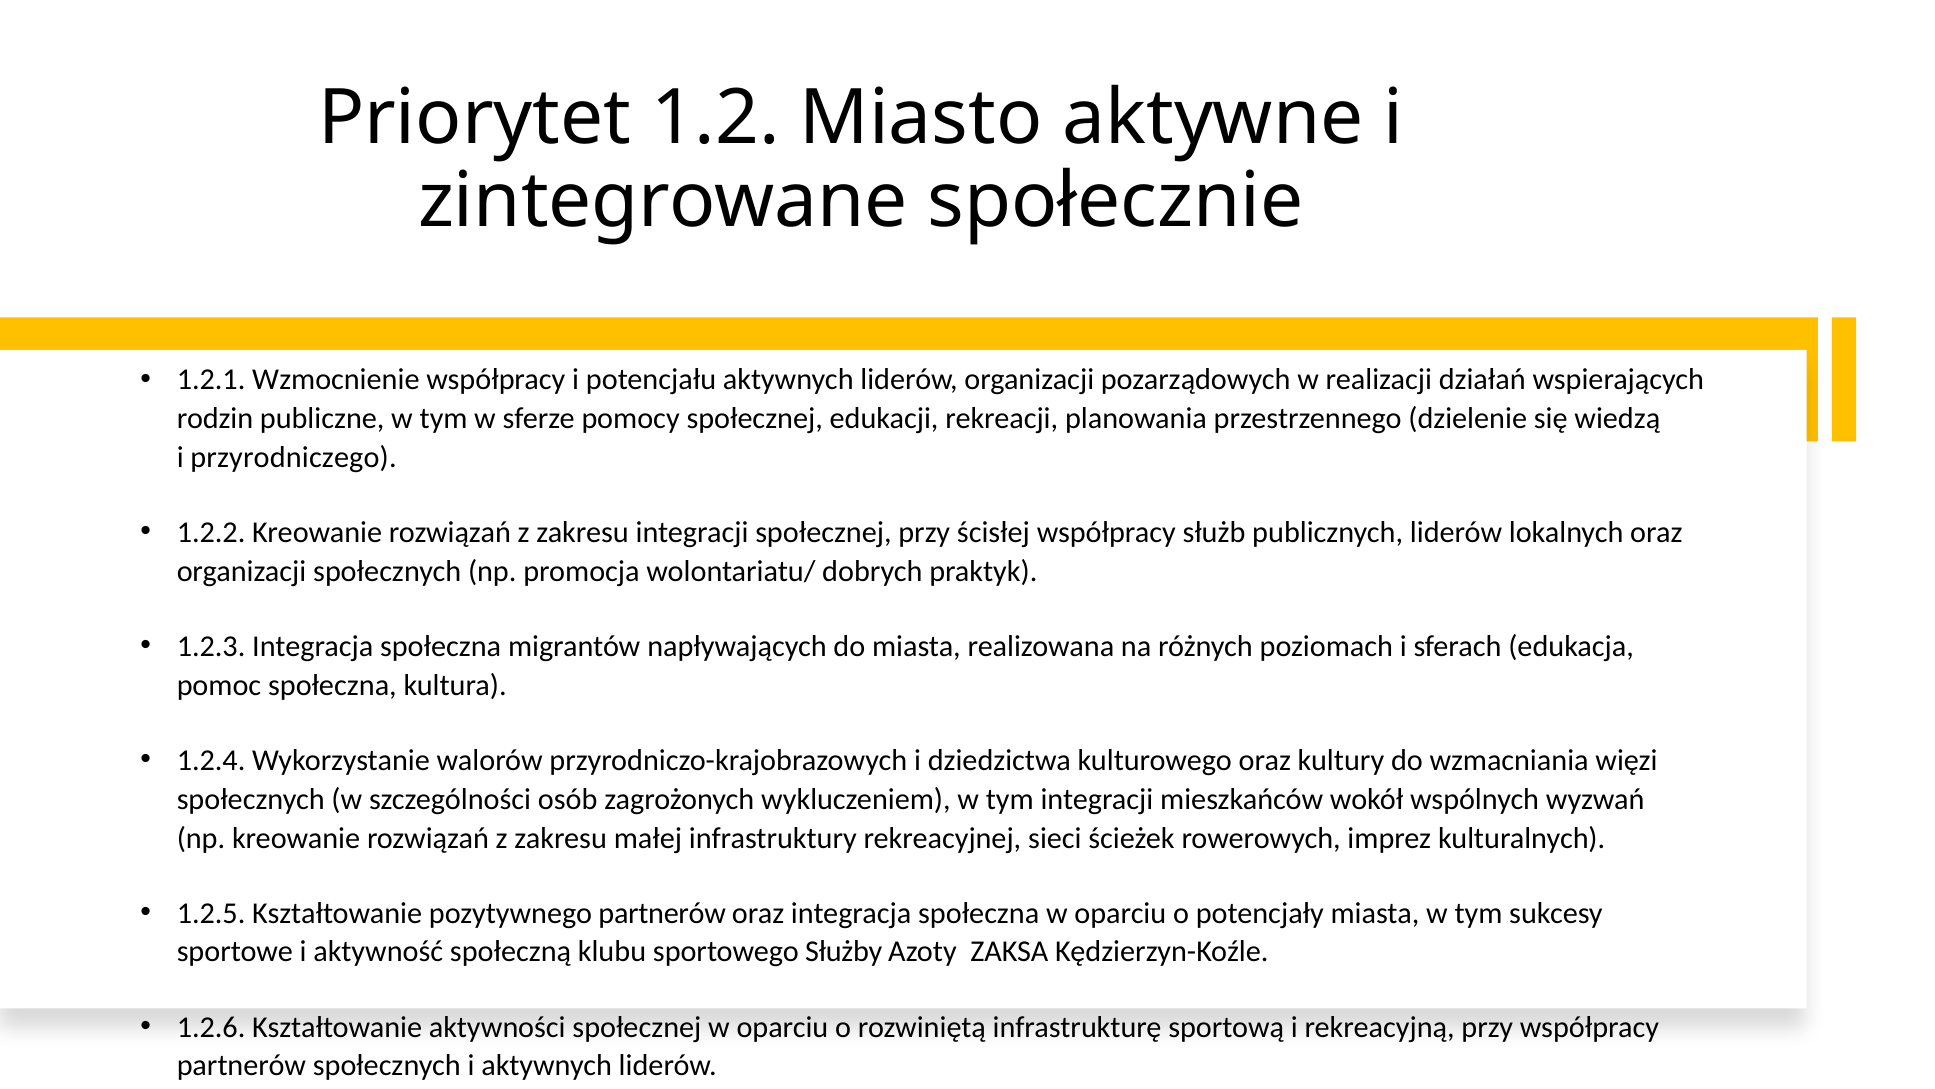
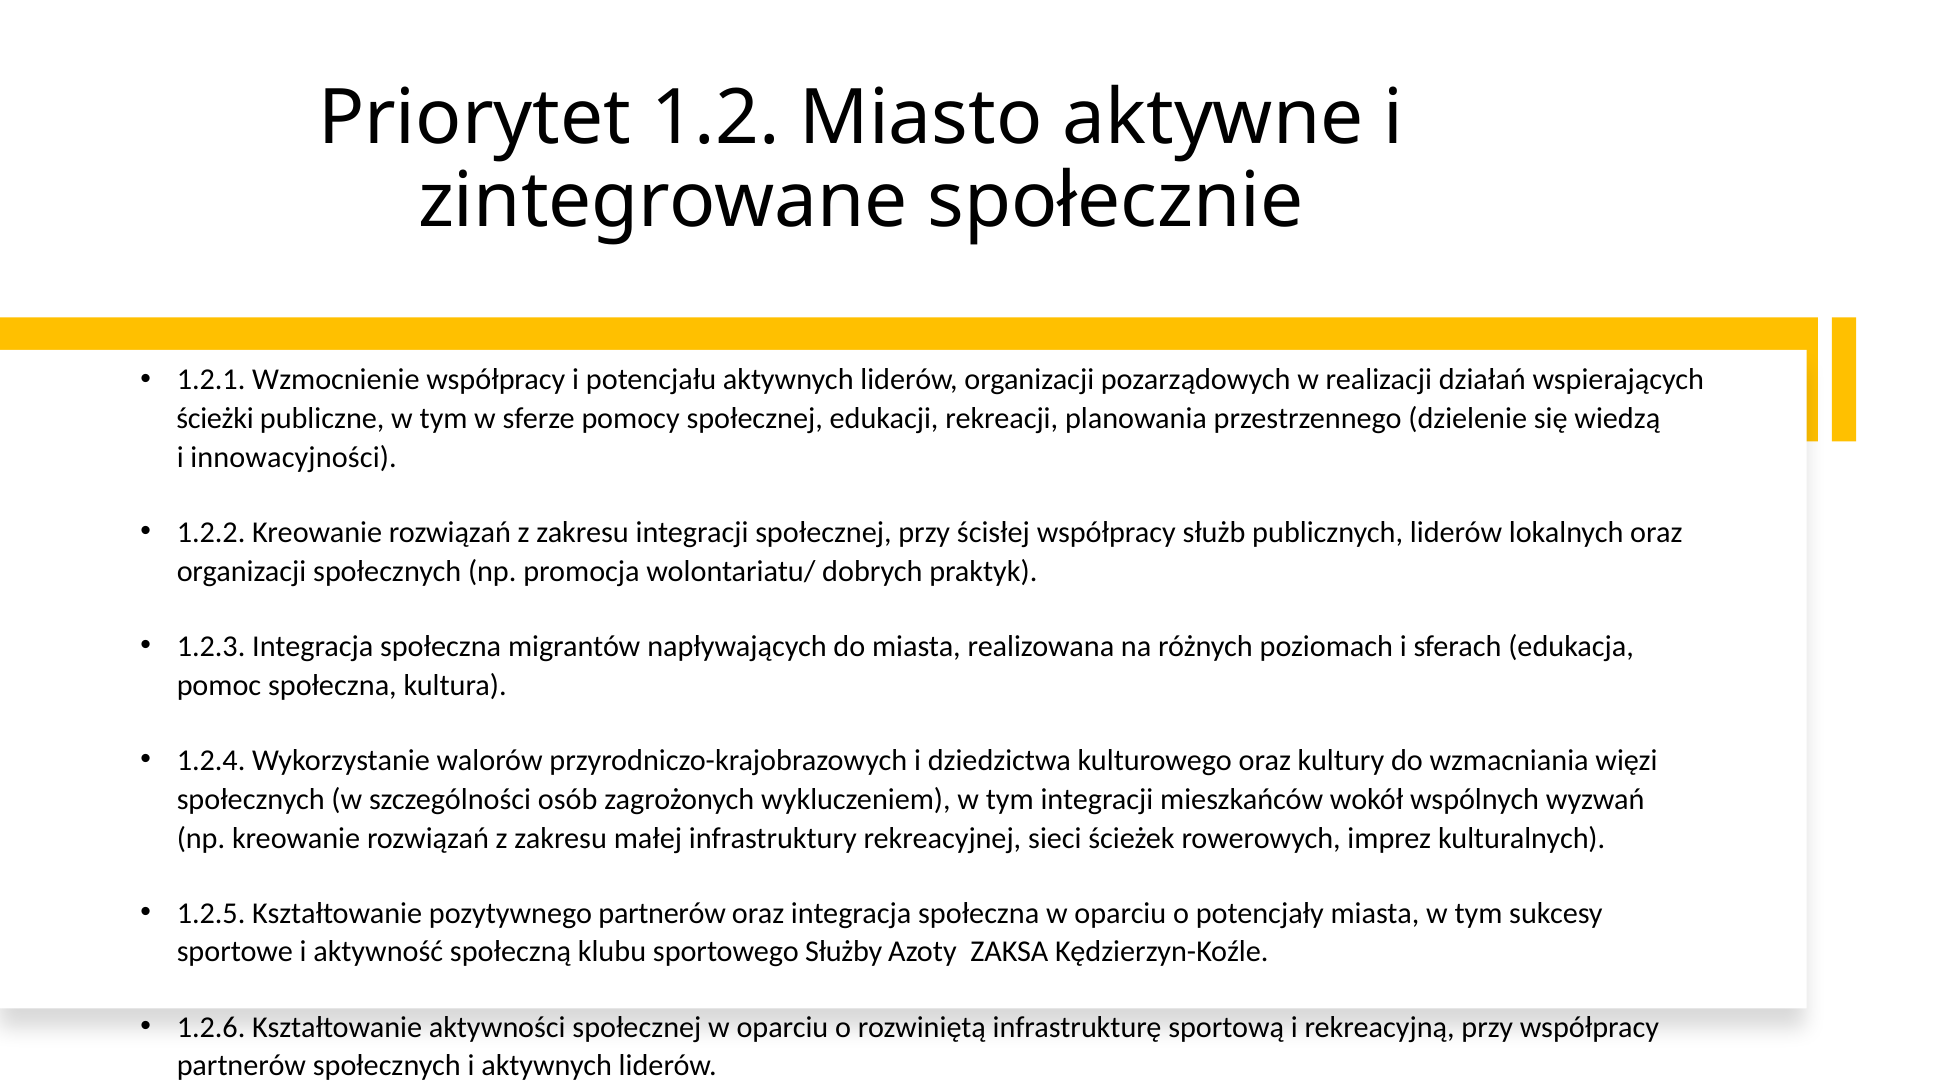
rodzin: rodzin -> ścieżki (215, 418)
przyrodniczego: przyrodniczego -> innowacyjności (294, 457)
